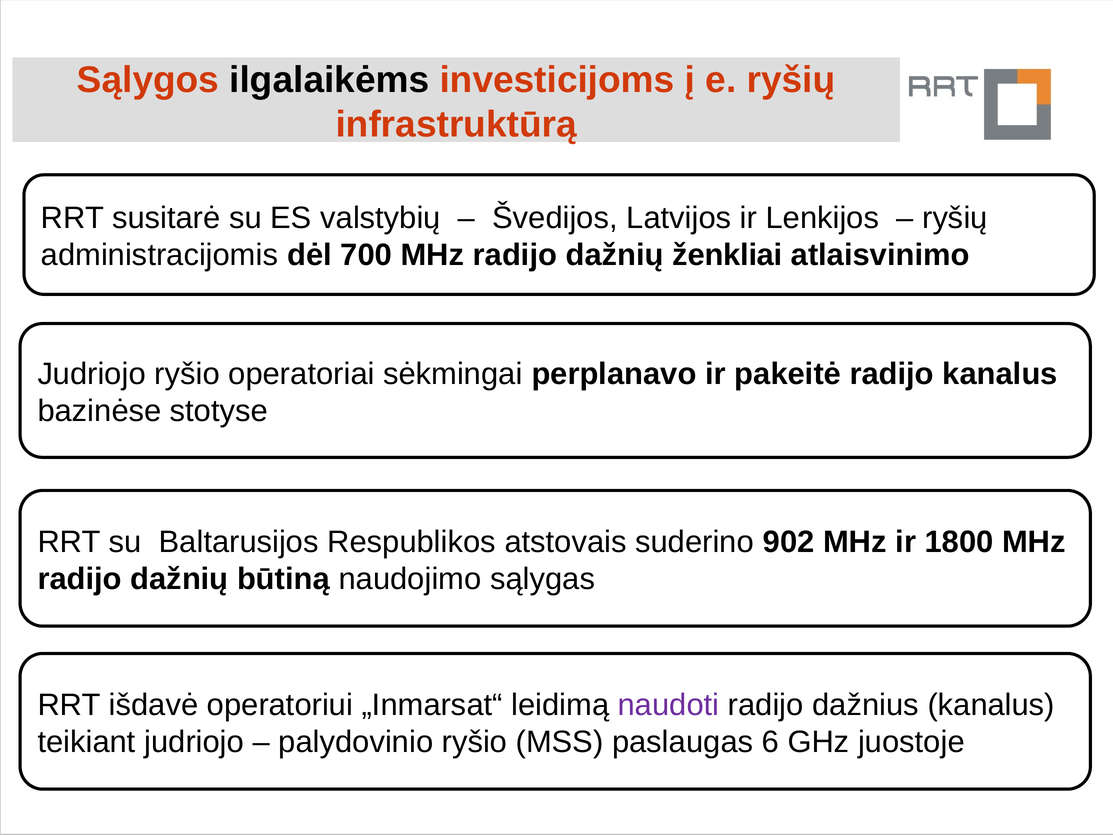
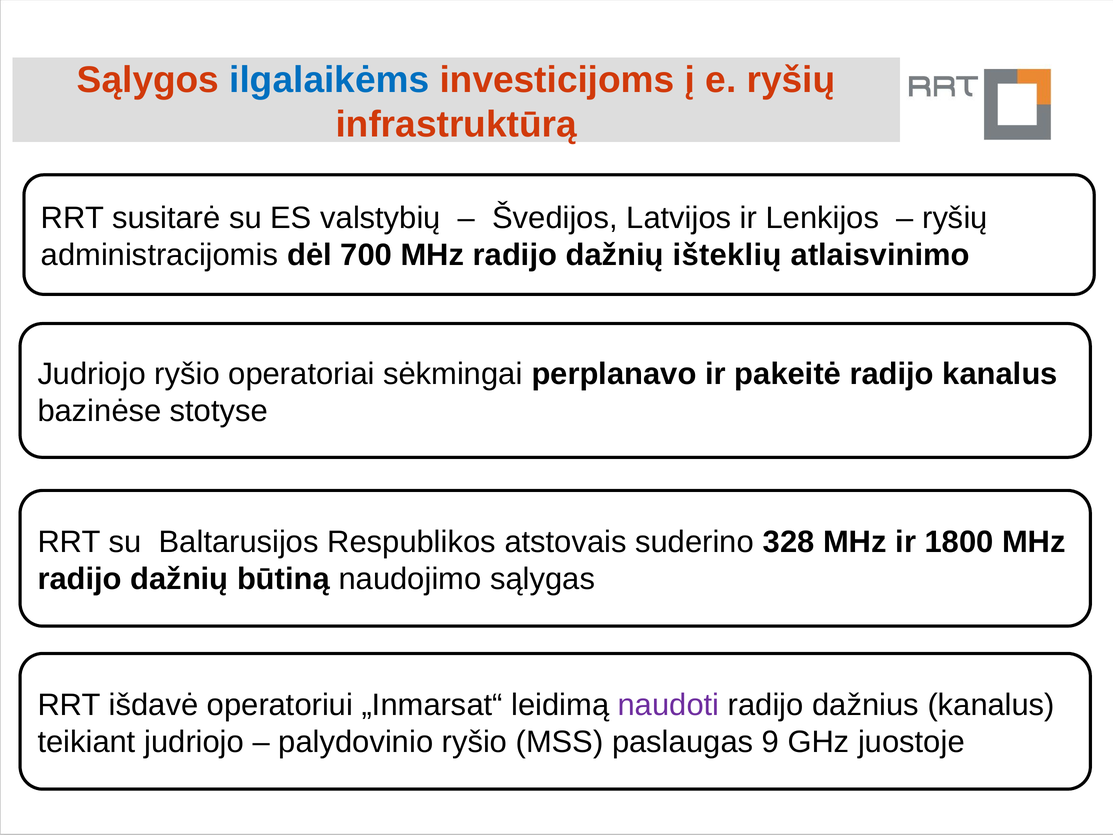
ilgalaikėms colour: black -> blue (329, 80)
ženkliai: ženkliai -> išteklių (727, 255)
902: 902 -> 328 (789, 542)
6: 6 -> 9 (770, 742)
